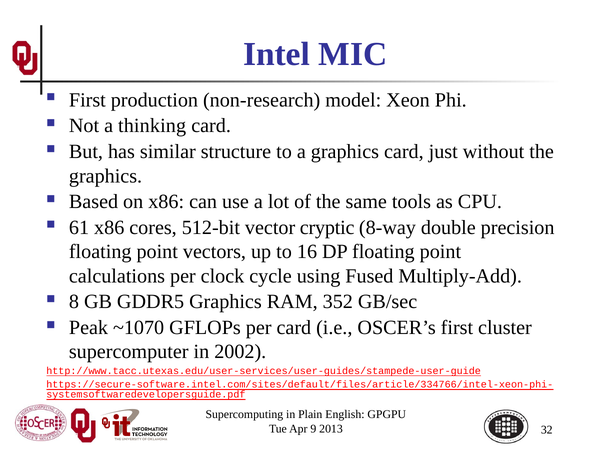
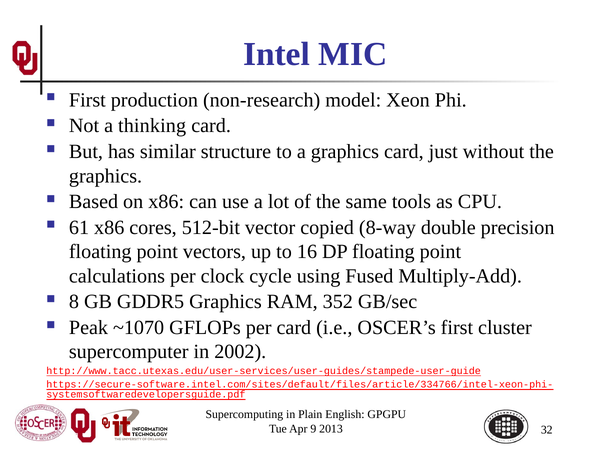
cryptic: cryptic -> copied (327, 228)
